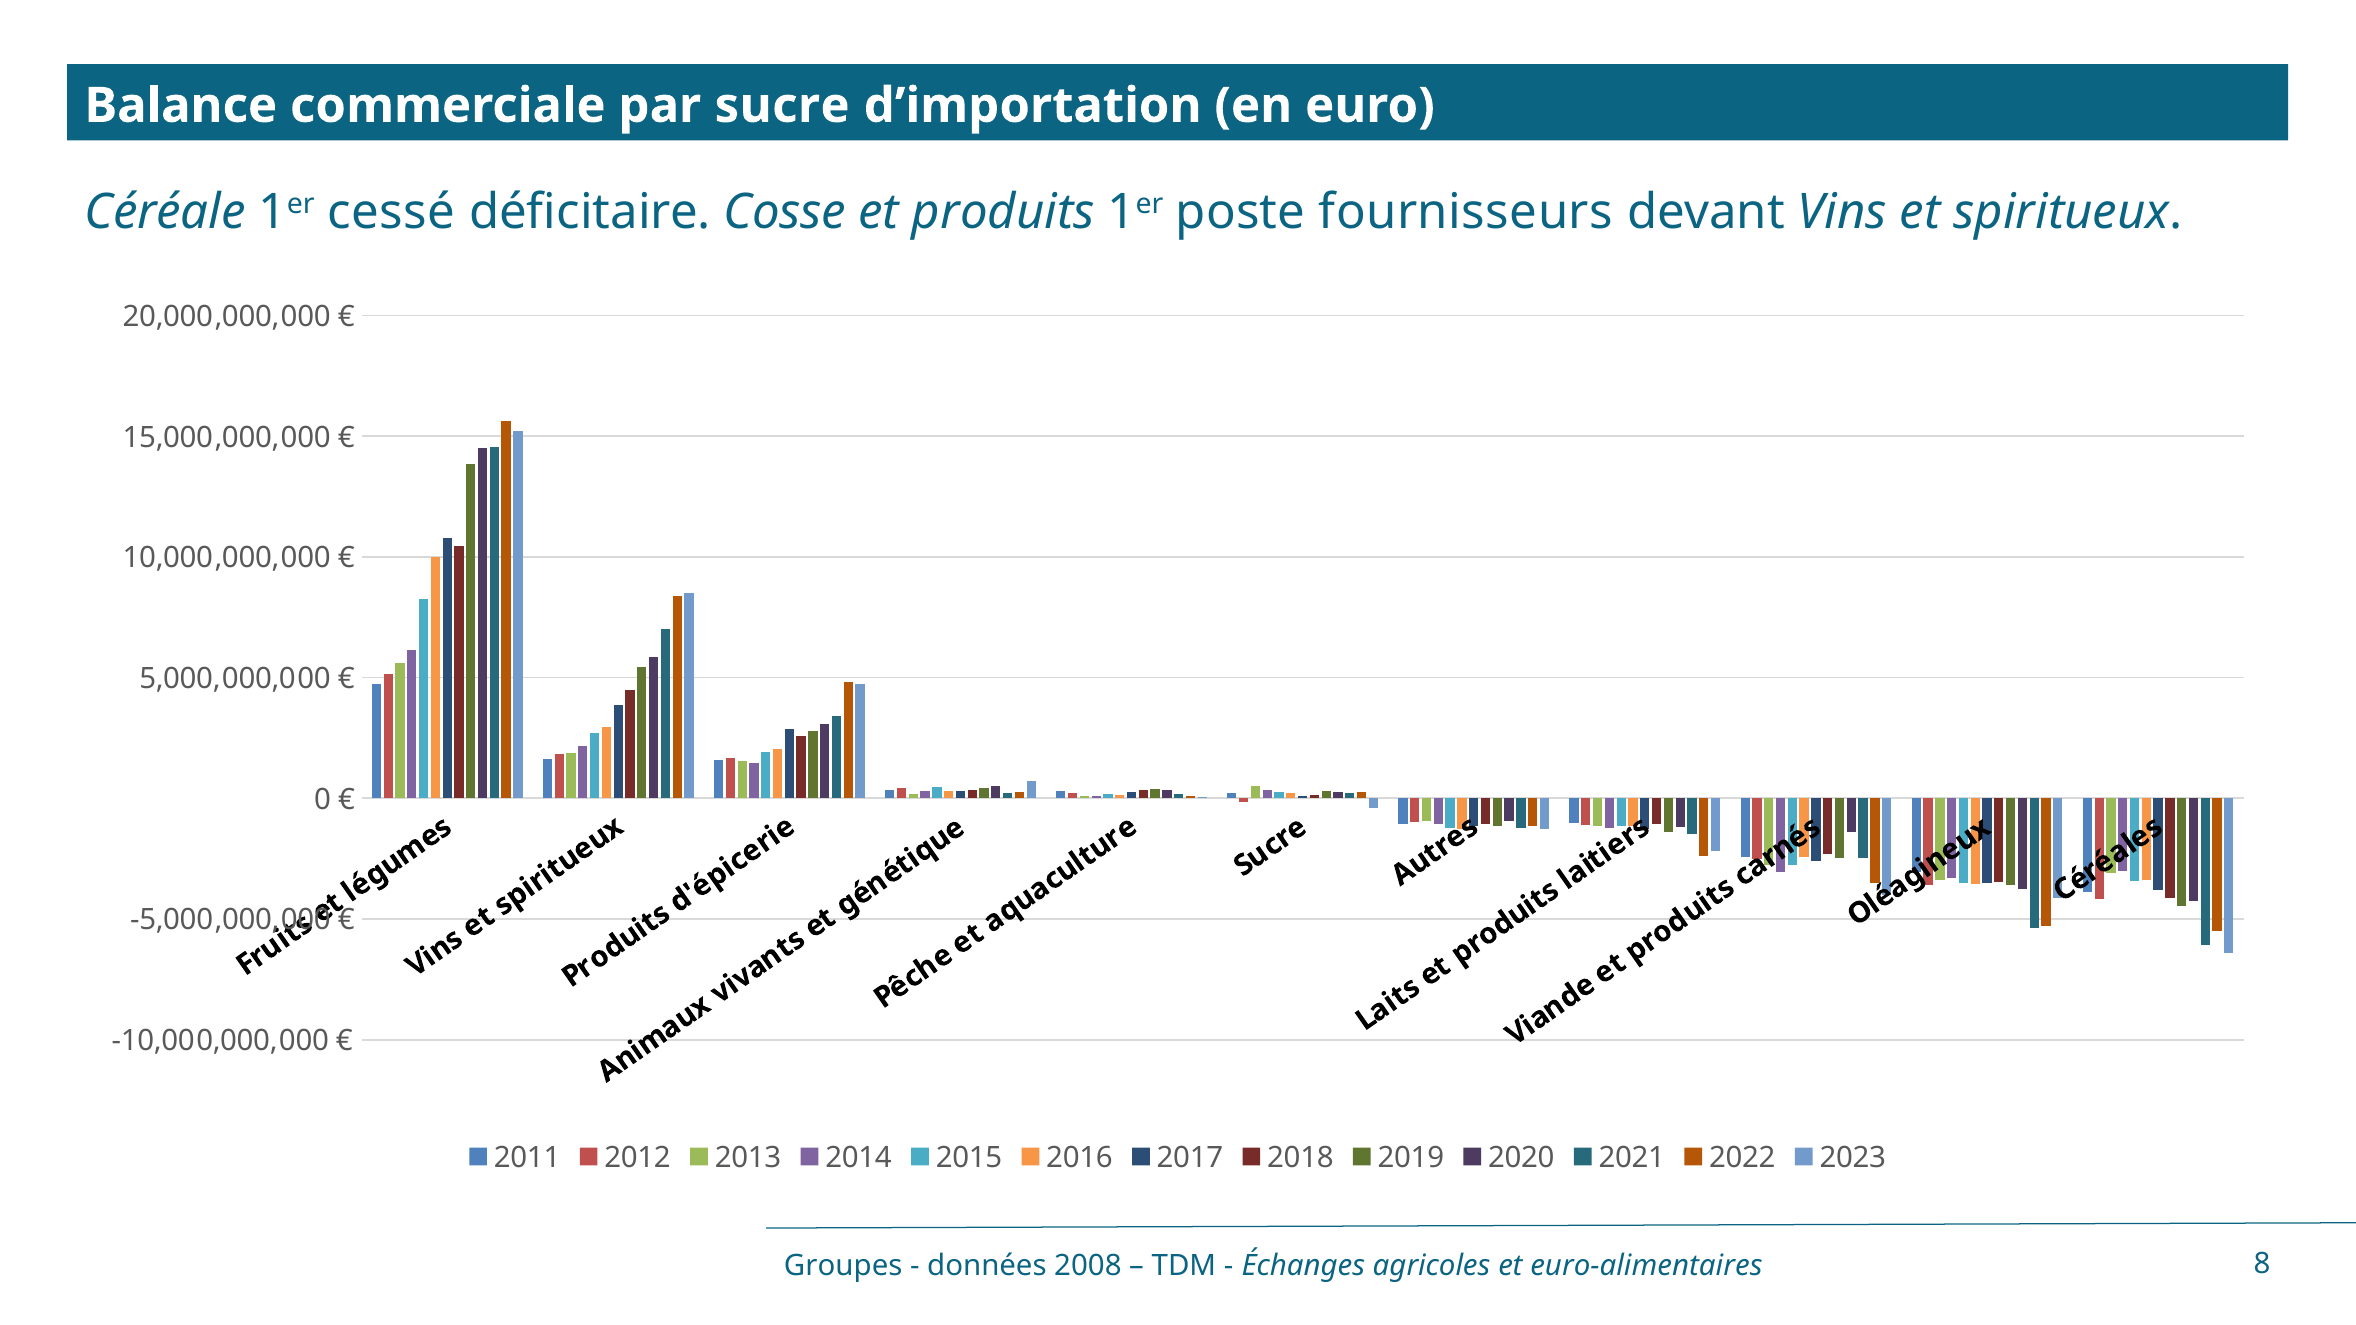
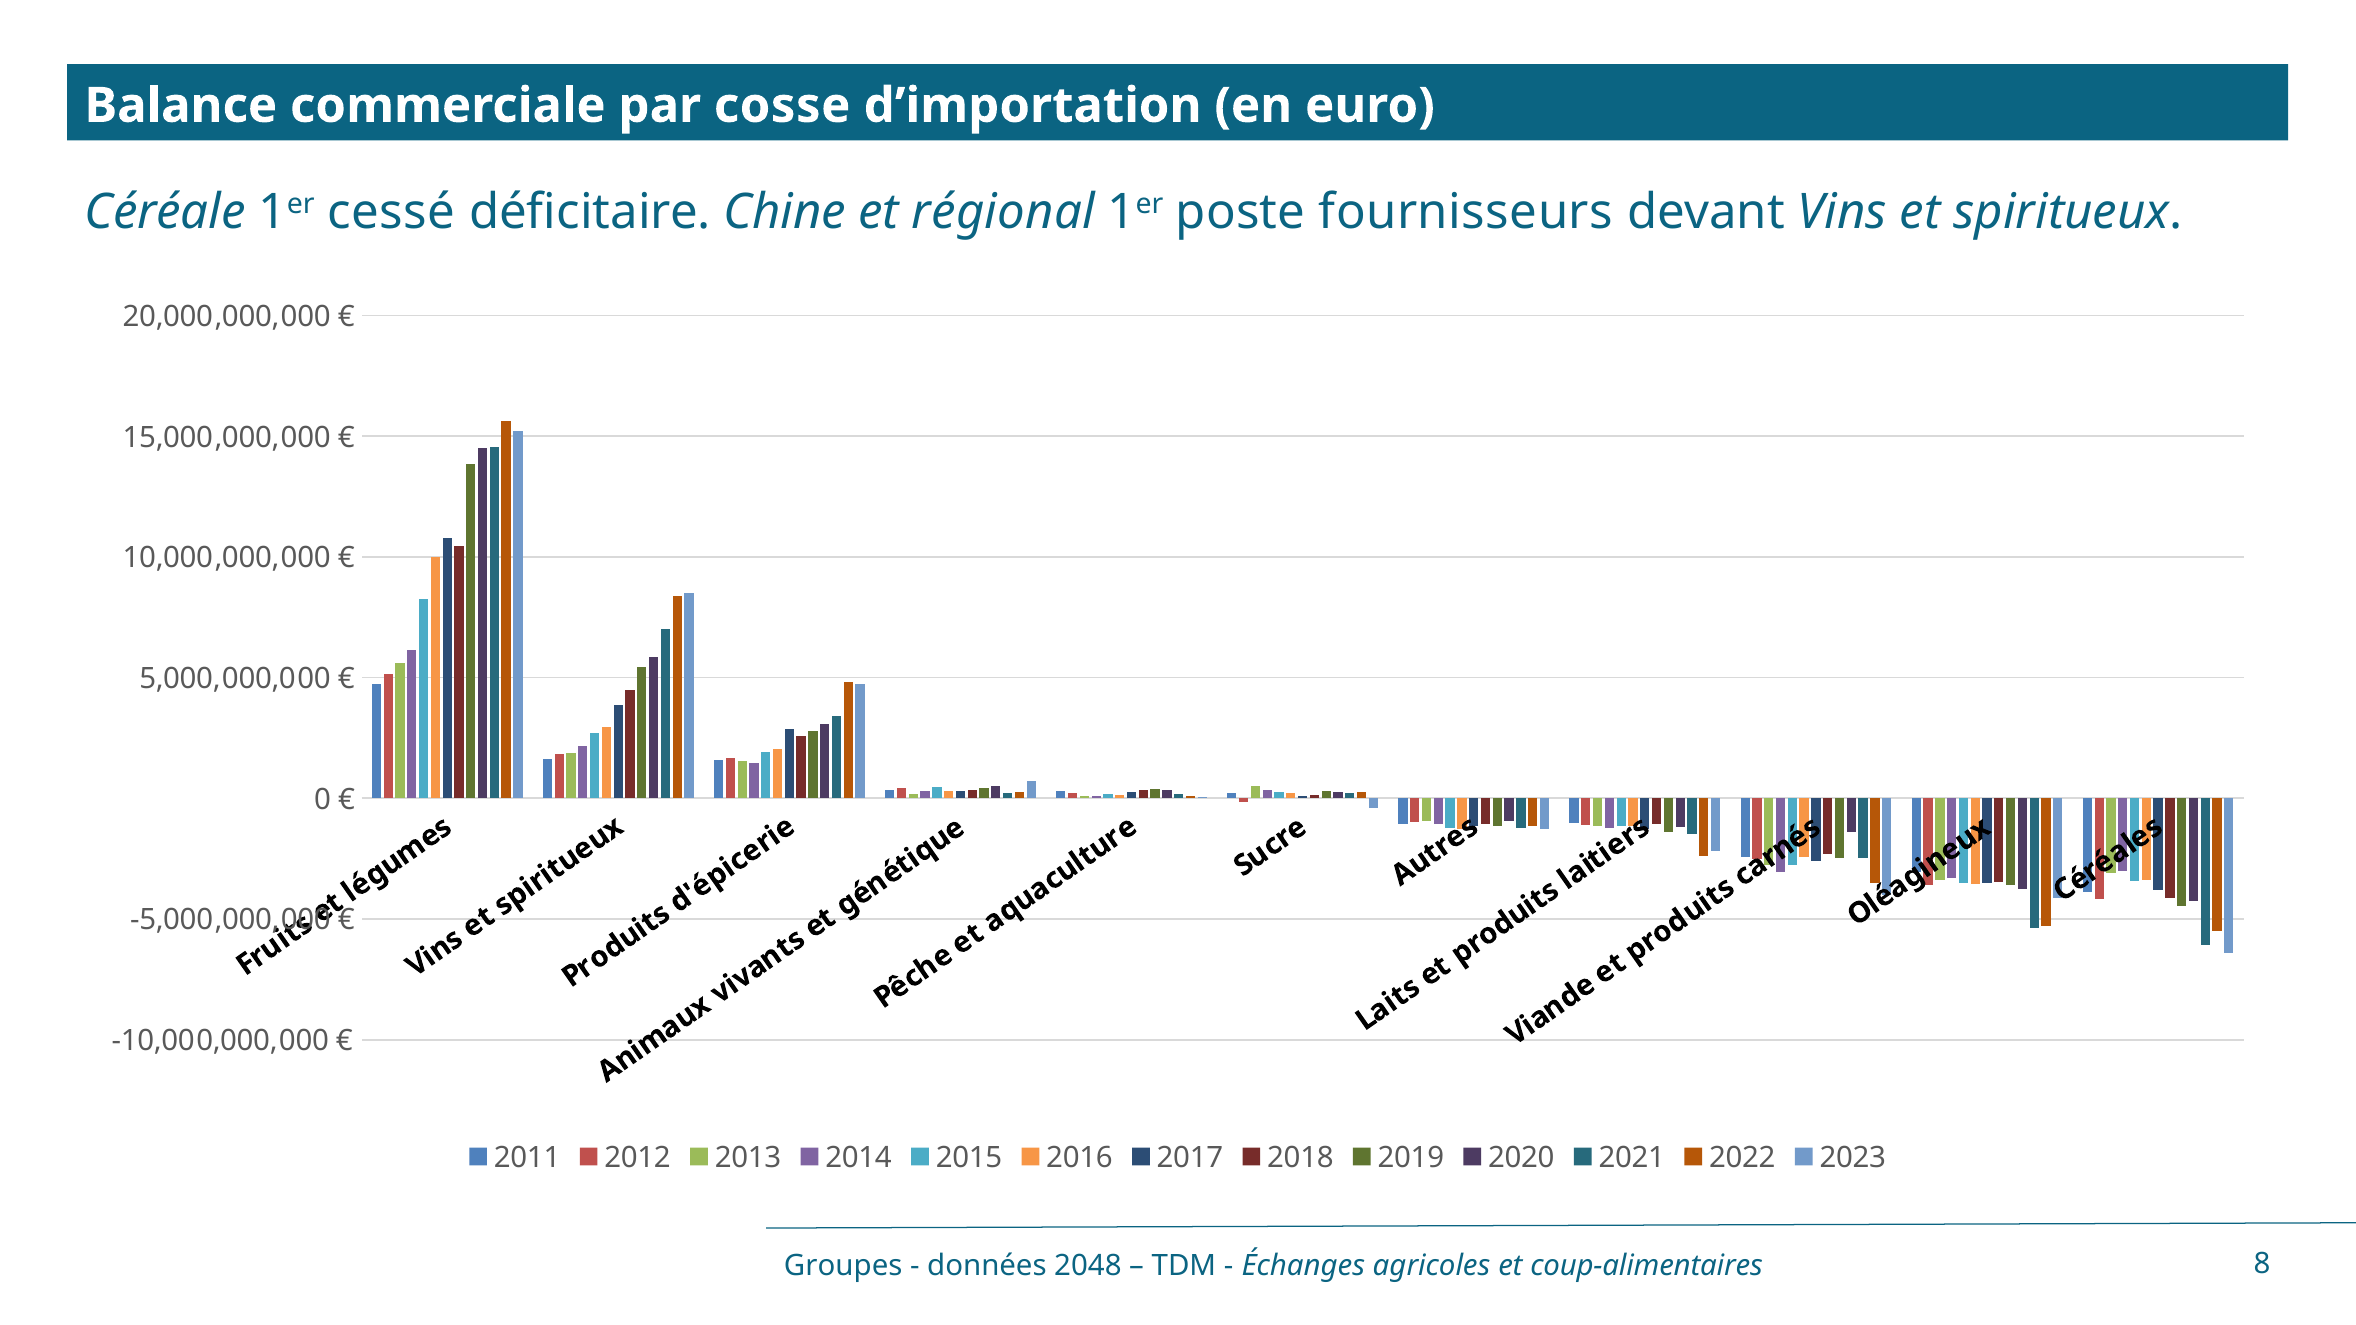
sucre: sucre -> cosse (782, 106)
Cosse: Cosse -> Chine (785, 212)
produits: produits -> régional (1003, 212)
2008: 2008 -> 2048 (1088, 1266)
euro-alimentaires: euro-alimentaires -> coup-alimentaires (1646, 1266)
